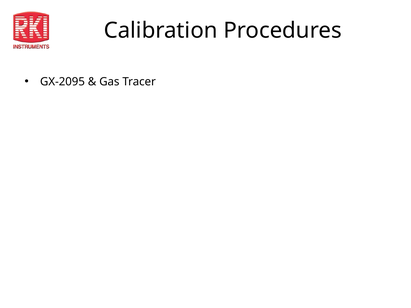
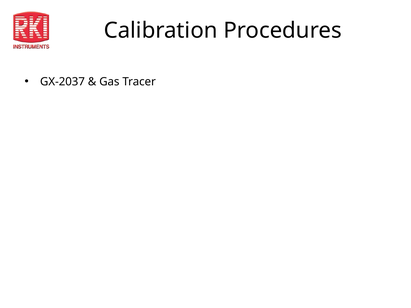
GX-2095: GX-2095 -> GX-2037 (62, 82)
